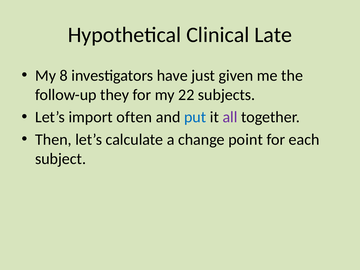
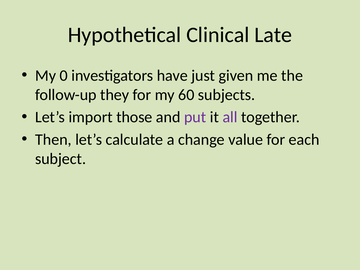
8: 8 -> 0 (64, 76)
22: 22 -> 60 (186, 95)
often: often -> those (134, 117)
put colour: blue -> purple (195, 117)
point: point -> value (246, 140)
